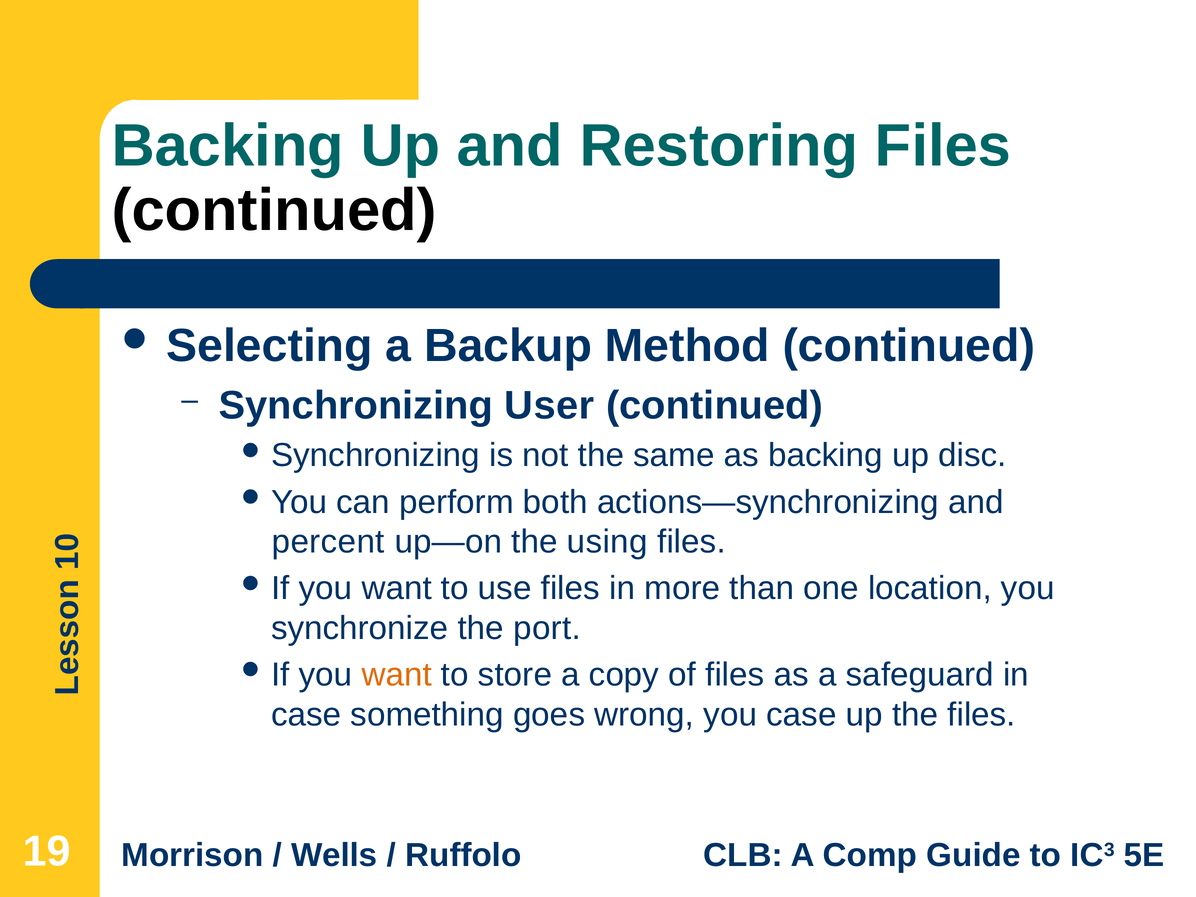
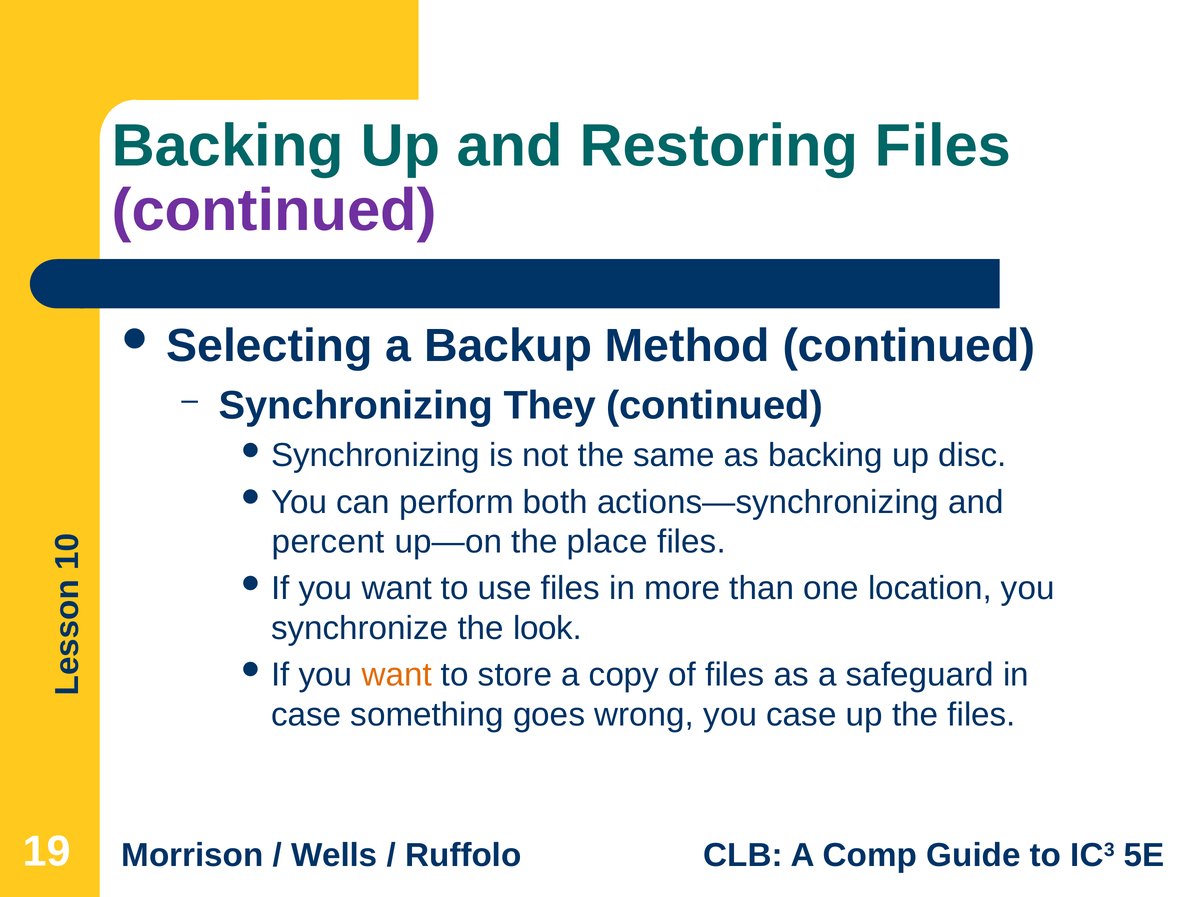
continued colour: black -> purple (274, 210)
User: User -> They (550, 405)
using: using -> place (607, 542)
port: port -> look (548, 628)
